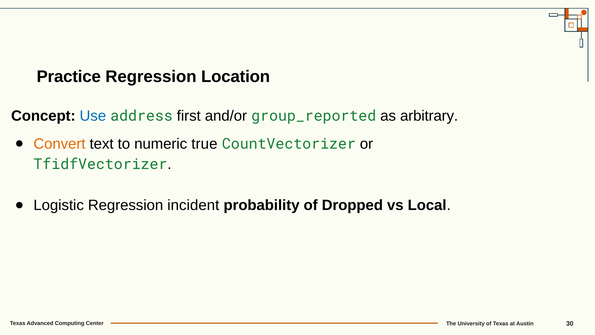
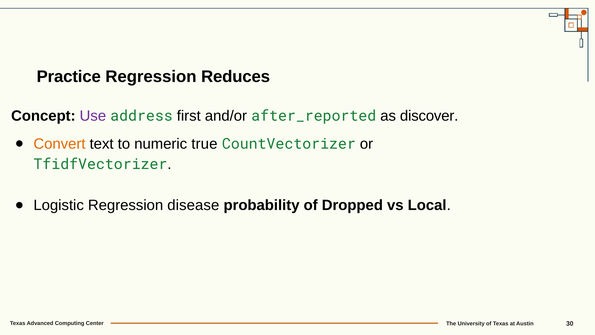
Location: Location -> Reduces (236, 77)
Use colour: blue -> purple (93, 116)
group_reported: group_reported -> after_reported (314, 116)
arbitrary: arbitrary -> discover (429, 116)
incident: incident -> disease (193, 205)
